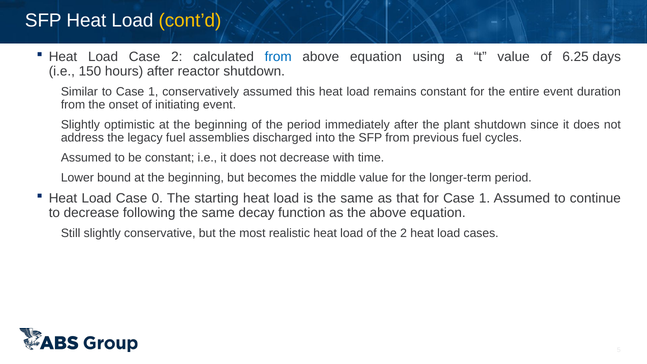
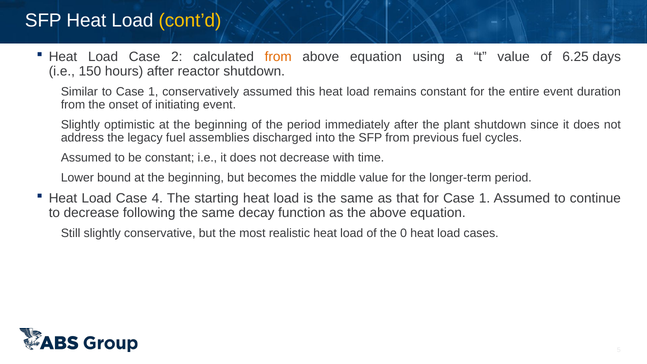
from colour: blue -> orange (278, 57)
0: 0 -> 4 (157, 198)
the 2: 2 -> 0 (404, 233)
